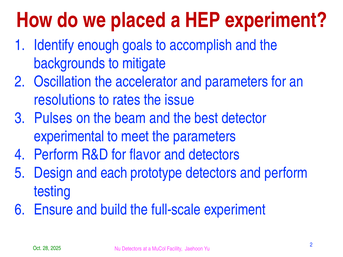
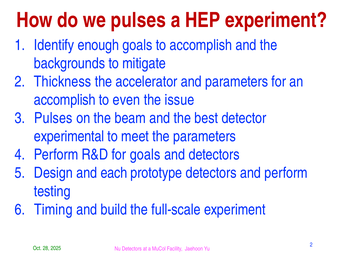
we placed: placed -> pulses (138, 20)
Oscillation: Oscillation -> Thickness (63, 82)
resolutions: resolutions -> accomplish (65, 100)
rates: rates -> even (126, 100)
for flavor: flavor -> goals (145, 155)
Ensure: Ensure -> Timing (53, 210)
